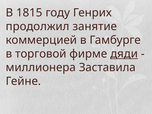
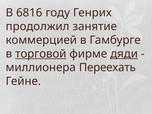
1815: 1815 -> 6816 (29, 13)
торговой underline: none -> present (41, 54)
Заставила: Заставила -> Переехать (107, 67)
